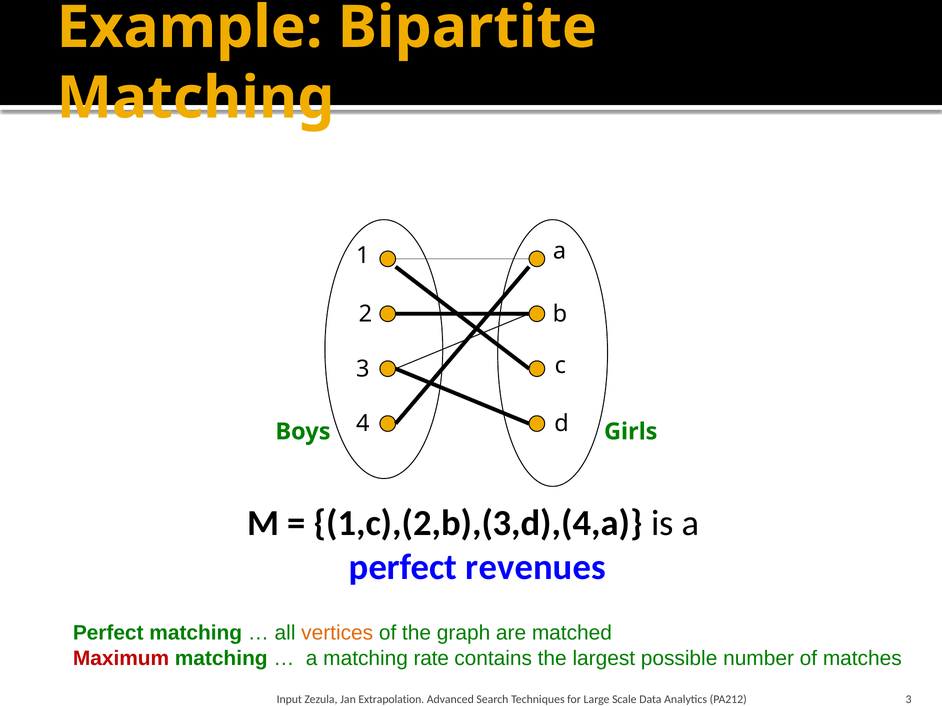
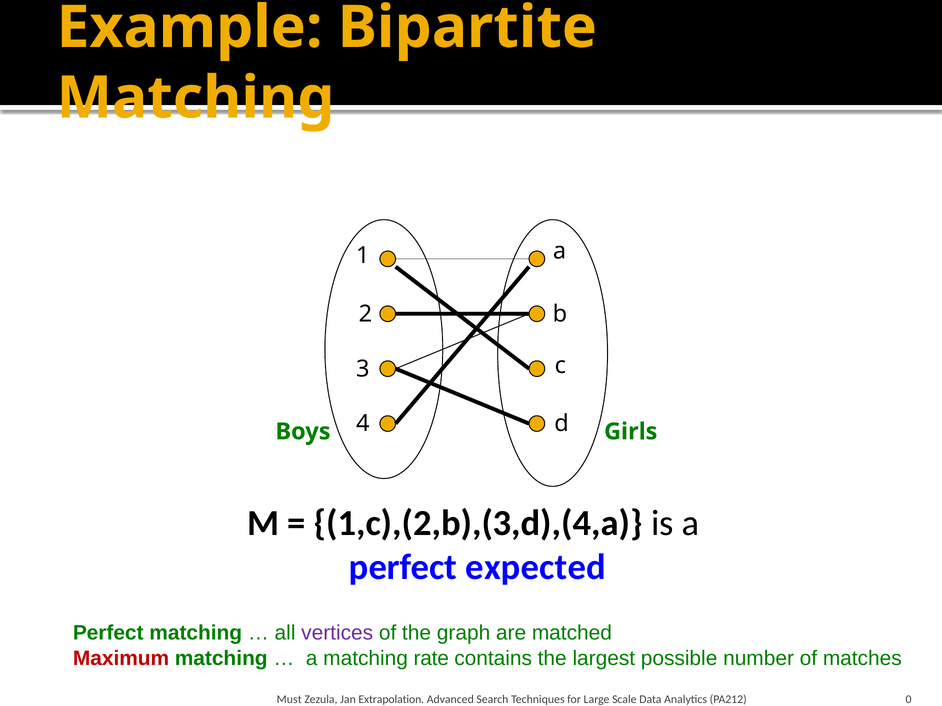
revenues: revenues -> expected (536, 568)
vertices colour: orange -> purple (337, 633)
Input: Input -> Must (289, 700)
PA212 3: 3 -> 0 (909, 700)
